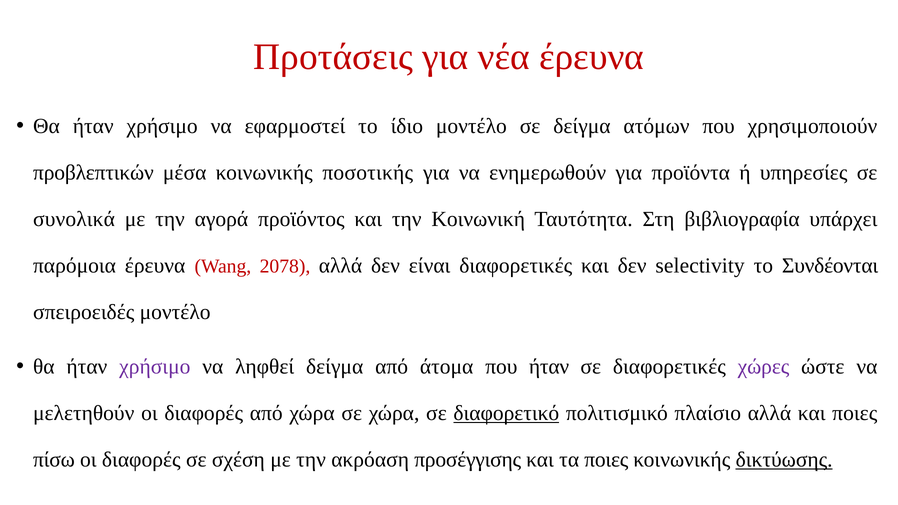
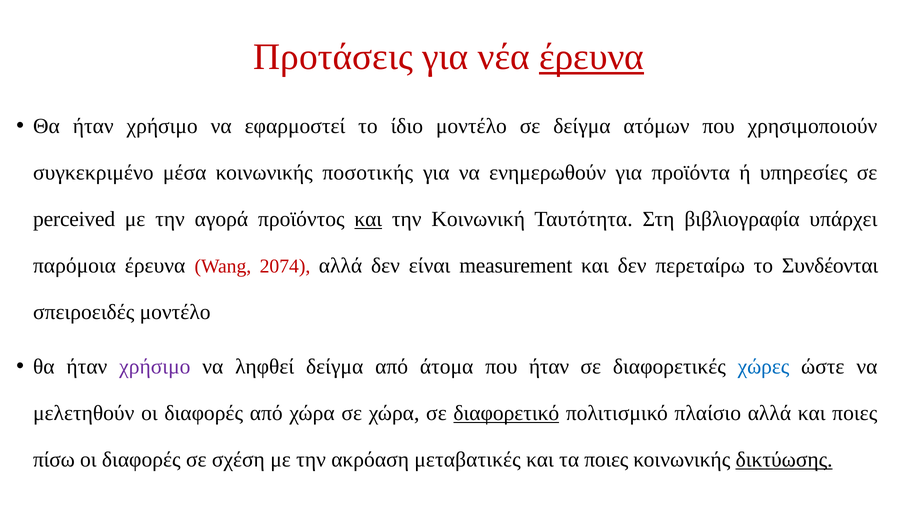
έρευνα underline: none -> present (592, 57)
προβλεπτικών: προβλεπτικών -> συγκεκριμένο (93, 173)
συνολικά: συνολικά -> perceived (74, 219)
και underline: none -> present (368, 219)
2078: 2078 -> 2074 (285, 266)
είναι διαφορετικές: διαφορετικές -> measurement (516, 266)
selectivity: selectivity -> περεταίρω (700, 266)
χώρες colour: purple -> blue (764, 367)
προσέγγισης: προσέγγισης -> μεταβατικές (468, 460)
